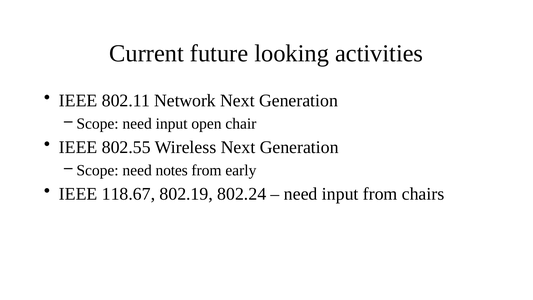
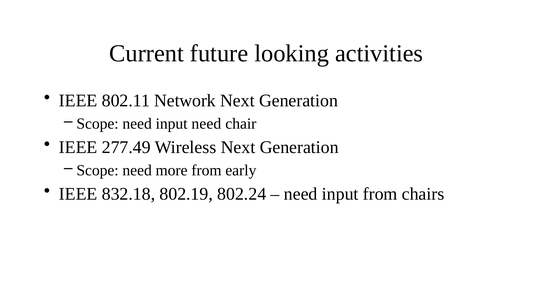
input open: open -> need (206, 123)
802.55: 802.55 -> 277.49 (126, 147)
notes: notes -> more (172, 170)
118.67: 118.67 -> 832.18 (128, 194)
